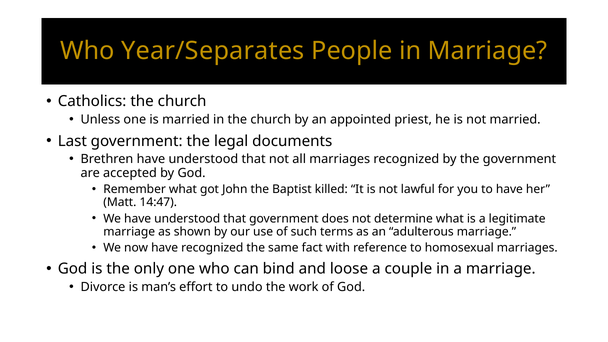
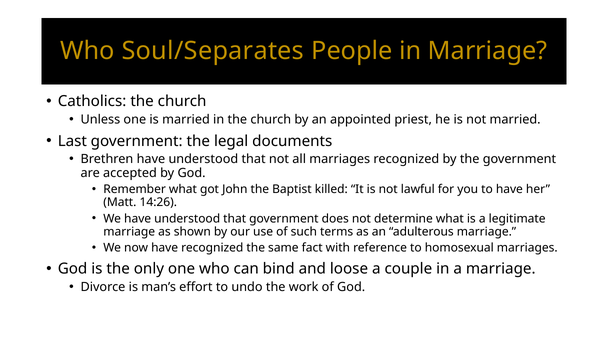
Year/Separates: Year/Separates -> Soul/Separates (213, 51)
14:47: 14:47 -> 14:26 (158, 202)
